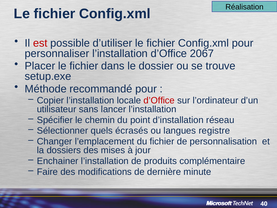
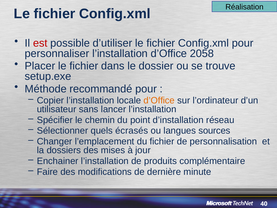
2067: 2067 -> 2058 (202, 53)
d’Office colour: red -> orange (159, 100)
registre: registre -> sources (214, 131)
